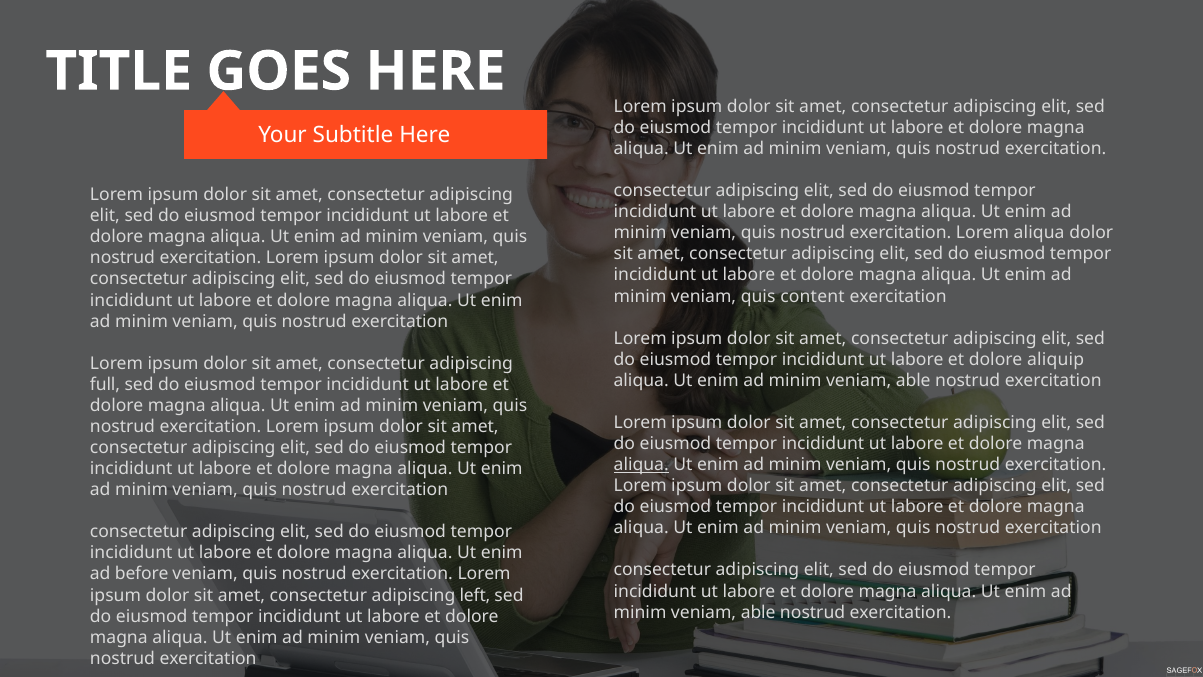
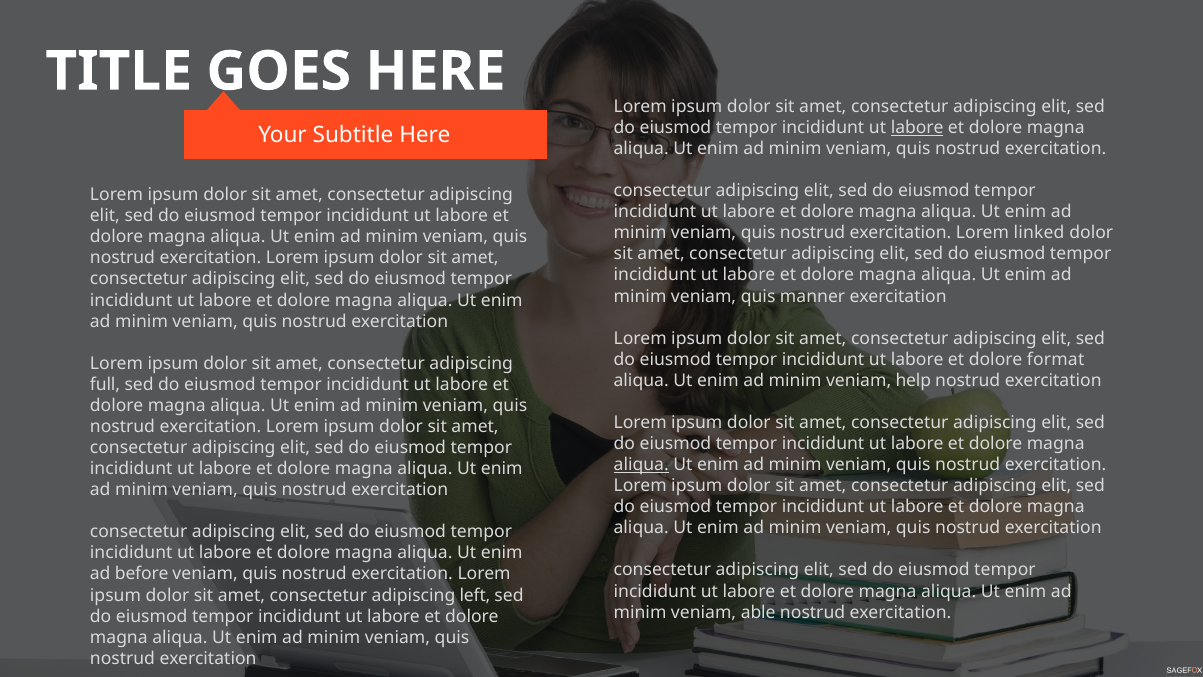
labore underline: none -> present (917, 128)
Lorem aliqua: aliqua -> linked (1039, 233)
content: content -> manner (813, 296)
aliquip: aliquip -> format (1056, 359)
able: able -> help (913, 380)
